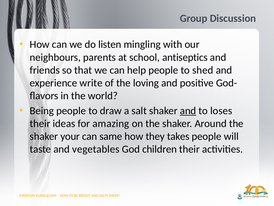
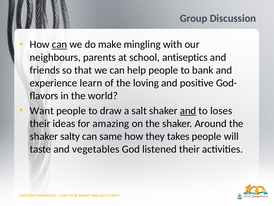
can underline: none -> present (60, 44)
listen: listen -> make (110, 44)
shed: shed -> bank (203, 70)
write: write -> learn (91, 83)
Being: Being -> Want (42, 110)
shaker your: your -> salty (70, 136)
children: children -> listened (160, 149)
